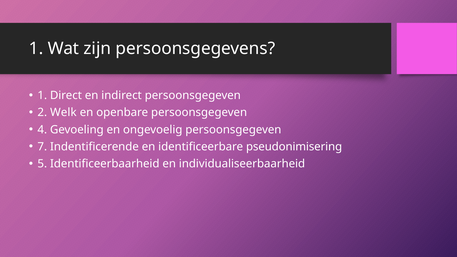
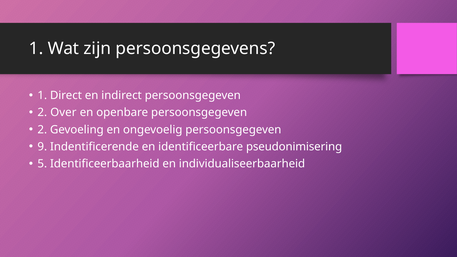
Welk: Welk -> Over (63, 113)
4: 4 -> 2 (42, 130)
7: 7 -> 9 (42, 147)
